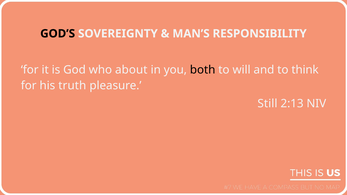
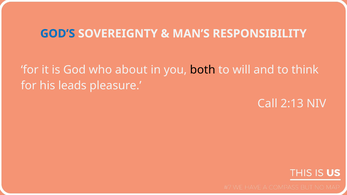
GOD’S colour: black -> blue (58, 34)
truth: truth -> leads (72, 86)
Still: Still -> Call (267, 104)
